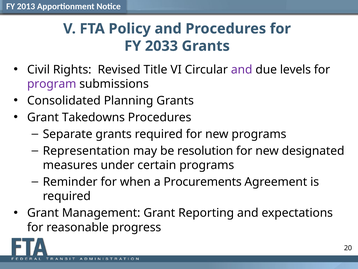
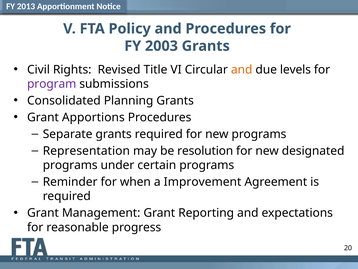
2033: 2033 -> 2003 (161, 46)
and colour: purple -> orange (242, 69)
Takedowns: Takedowns -> Apportions (93, 117)
measures: measures -> programs (70, 165)
Procurements: Procurements -> Improvement (203, 182)
